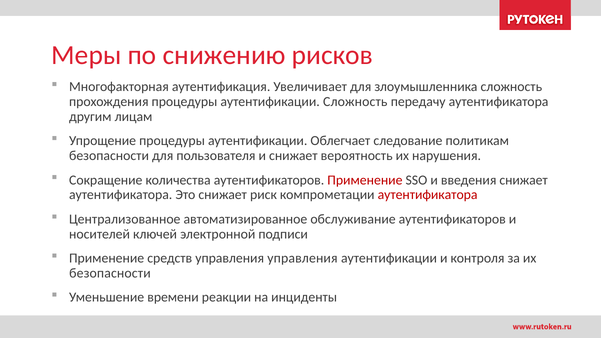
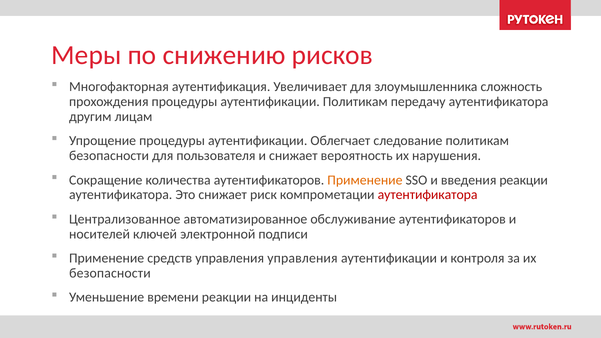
аутентификации Сложность: Сложность -> Политикам (355, 102)
Применение colour: red -> orange (365, 180)
введения снижает: снижает -> реакции (524, 180)
